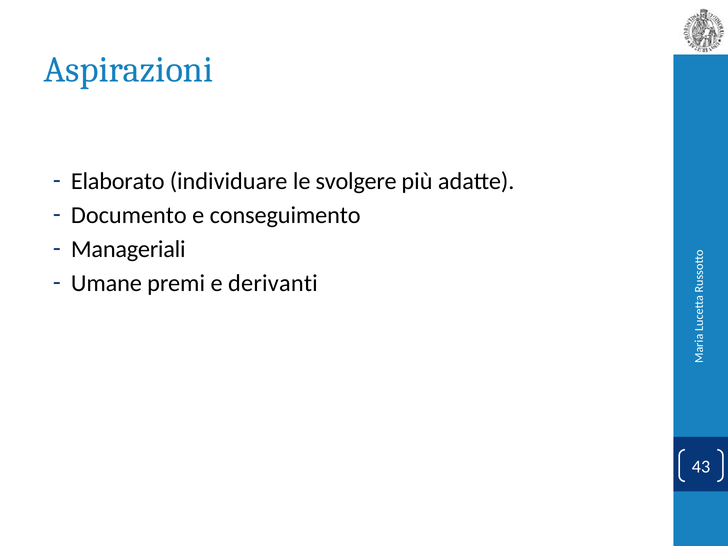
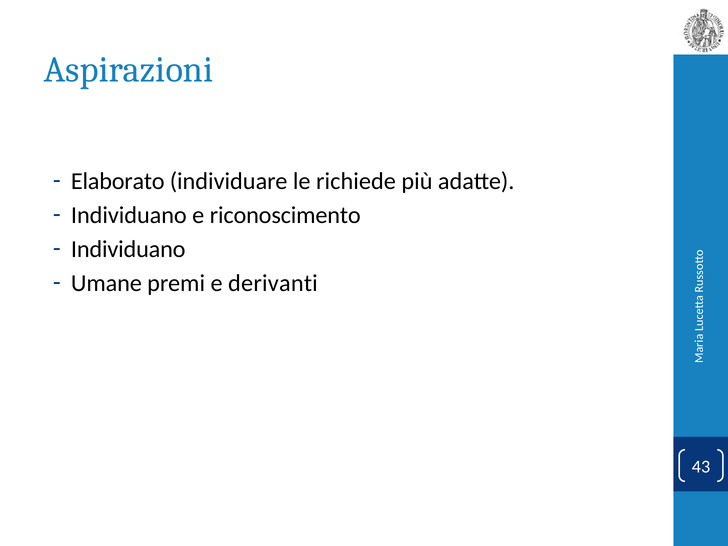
svolgere: svolgere -> richiede (356, 181)
Documento: Documento -> Individuano (129, 215)
conseguimento: conseguimento -> riconoscimento (285, 215)
Manageriali: Manageriali -> Individuano (128, 249)
